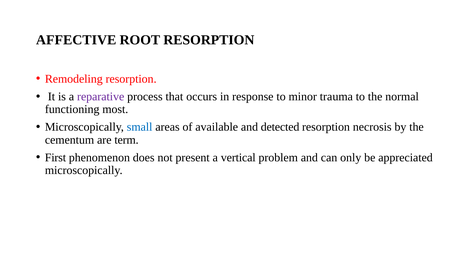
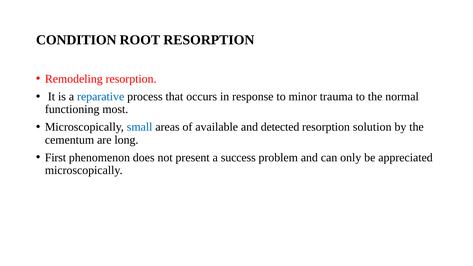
AFFECTIVE: AFFECTIVE -> CONDITION (76, 40)
reparative colour: purple -> blue (101, 97)
necrosis: necrosis -> solution (372, 127)
term: term -> long (126, 140)
vertical: vertical -> success (238, 158)
